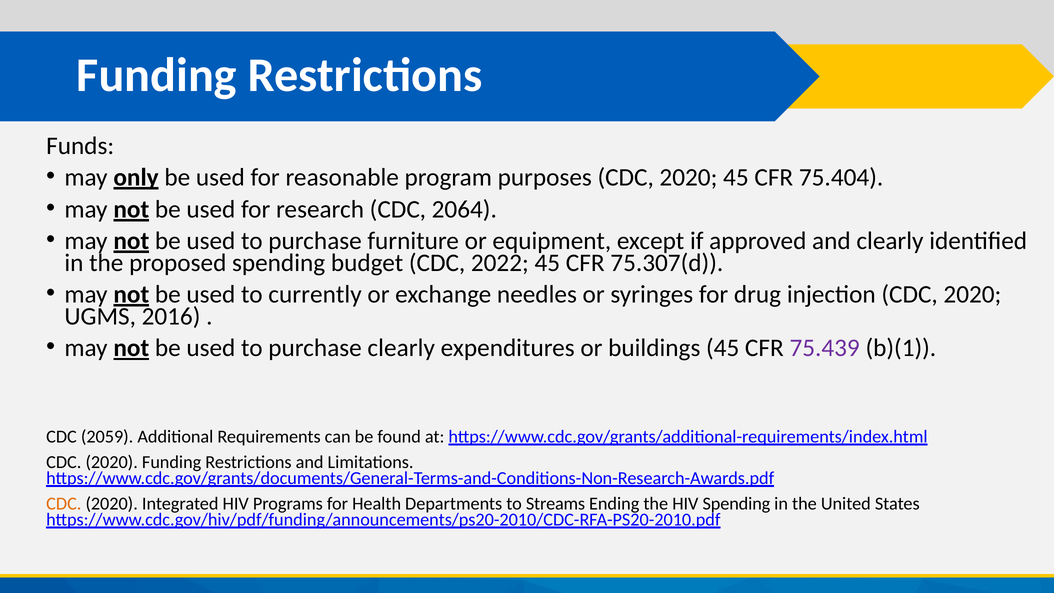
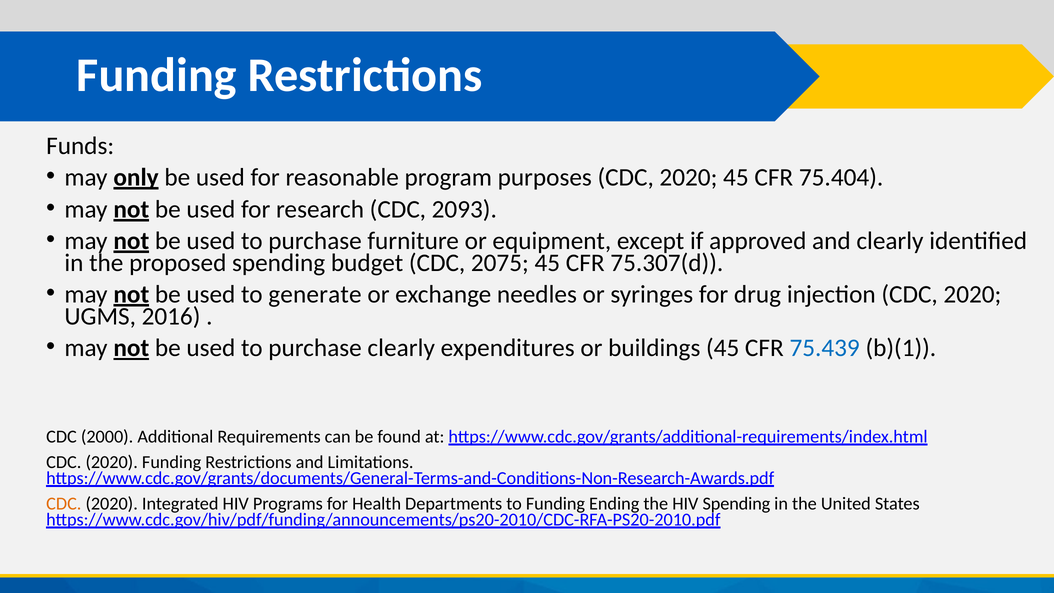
2064: 2064 -> 2093 (464, 209)
2022: 2022 -> 2075 (500, 263)
currently: currently -> generate (315, 295)
75.439 colour: purple -> blue (825, 348)
2059: 2059 -> 2000 (107, 436)
to Streams: Streams -> Funding (555, 504)
